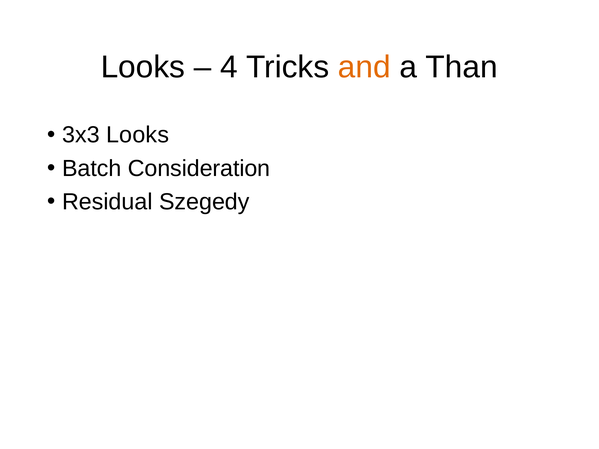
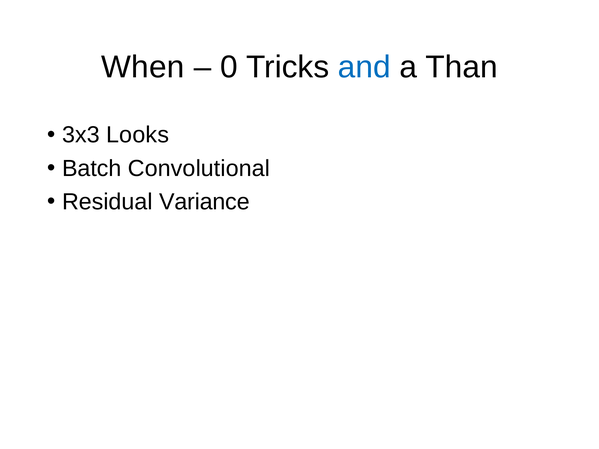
Looks: Looks -> When (143, 67)
4: 4 -> 0 (229, 67)
and colour: orange -> blue (364, 67)
Consideration: Consideration -> Convolutional (199, 169)
Szegedy: Szegedy -> Variance (204, 202)
